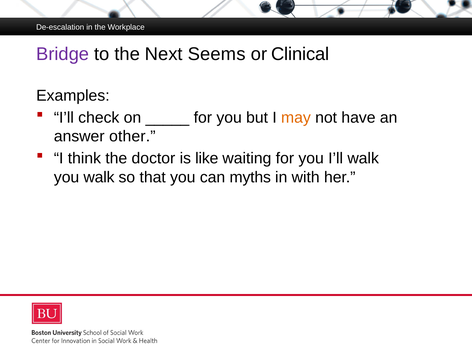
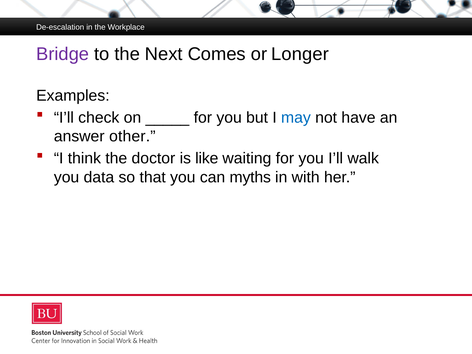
Seems: Seems -> Comes (217, 54)
Clinical: Clinical -> Longer (300, 54)
may colour: orange -> blue (296, 118)
you walk: walk -> data (99, 177)
